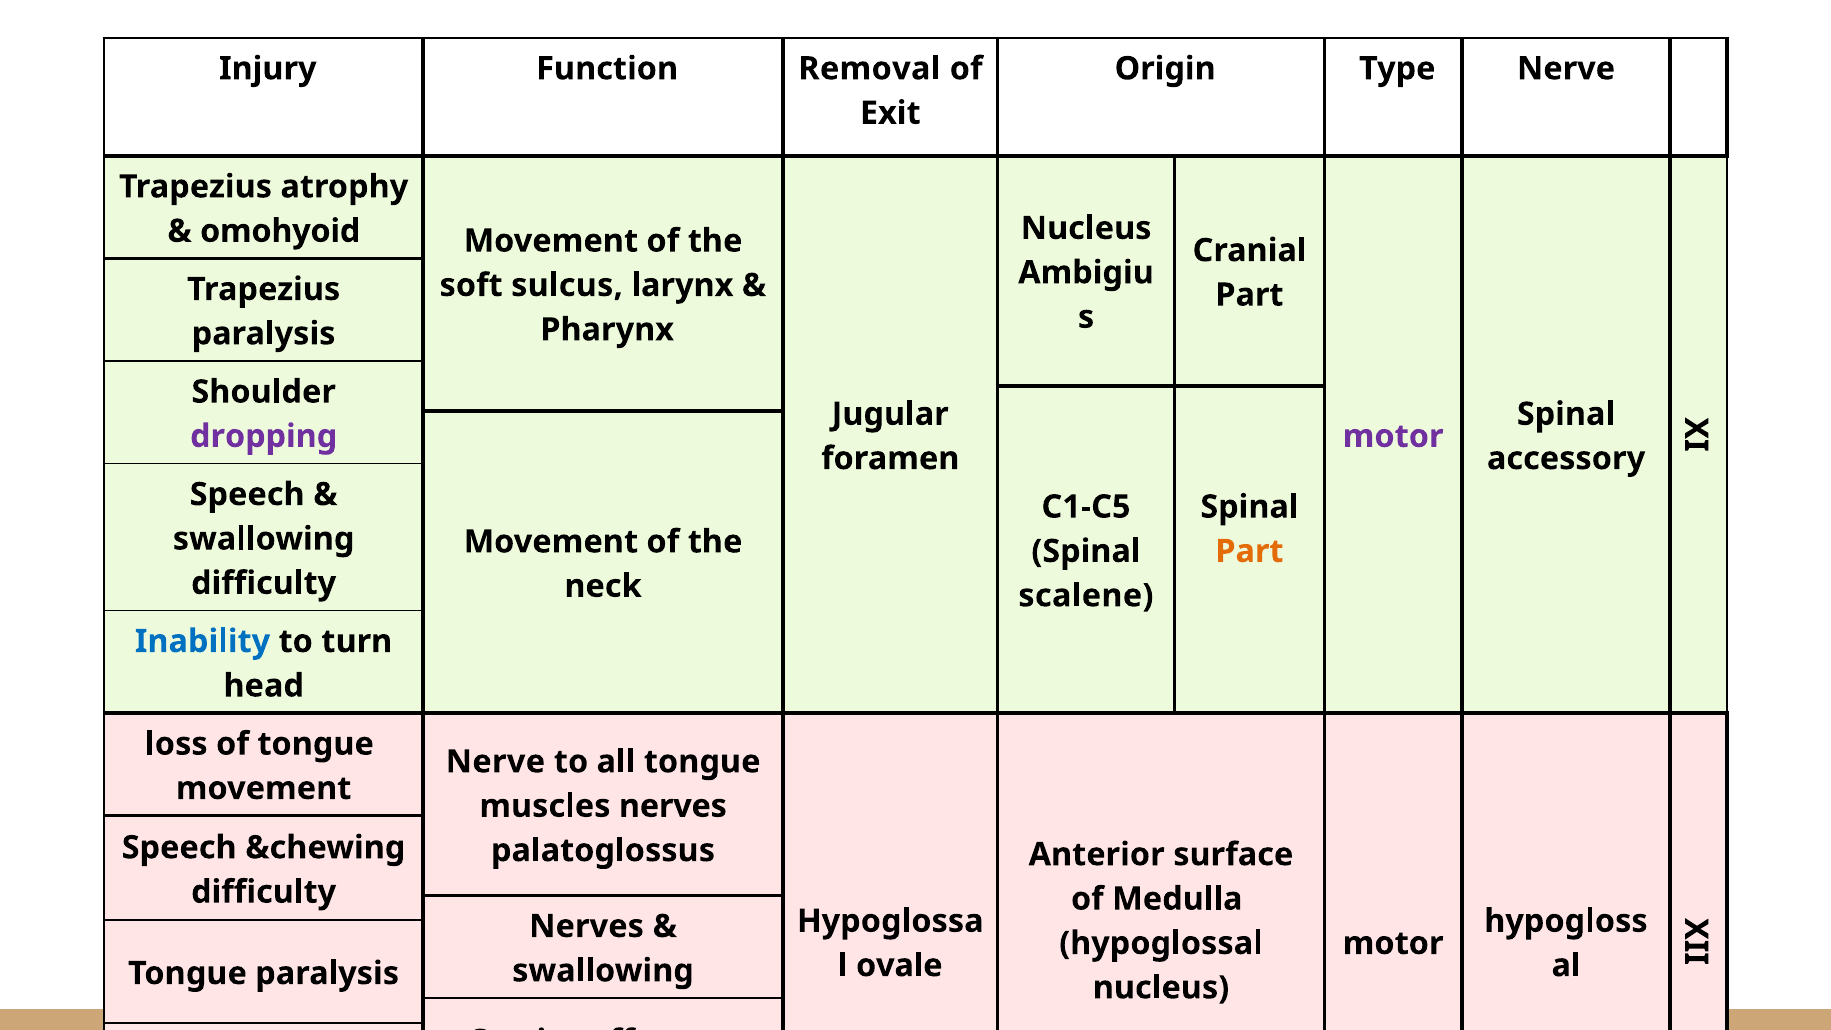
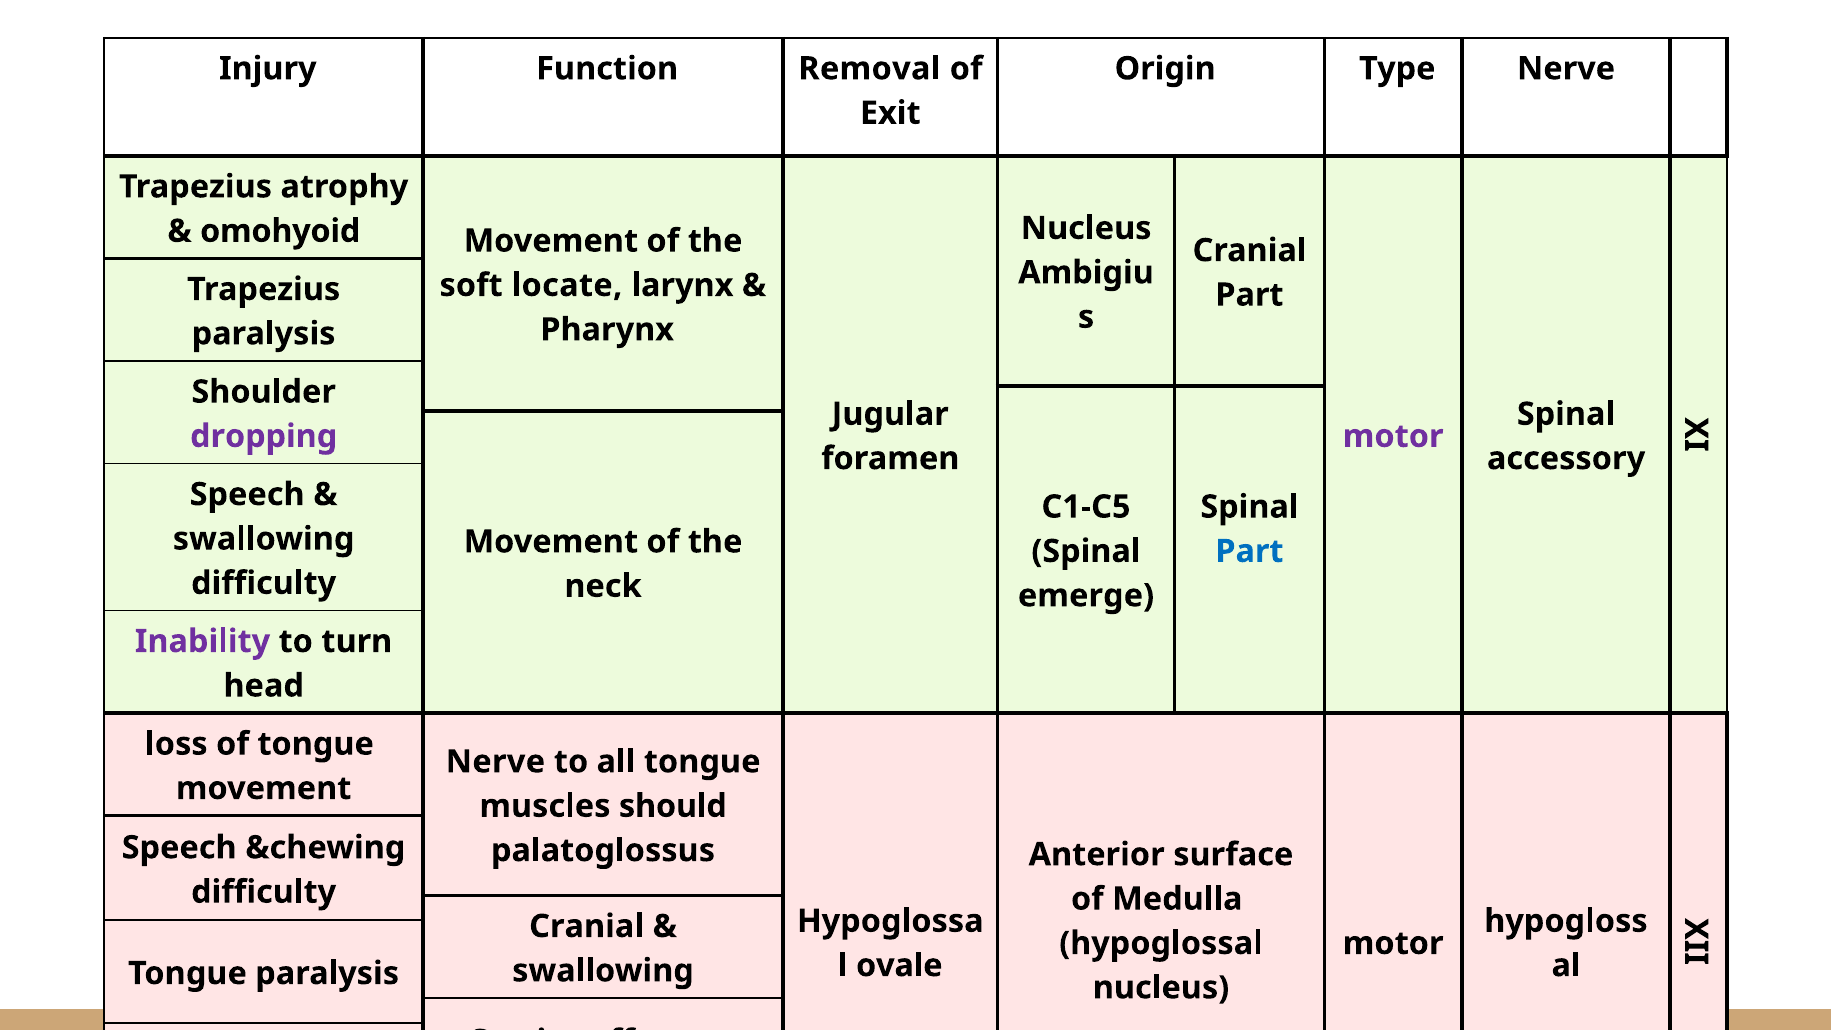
sulcus: sulcus -> locate (567, 285)
Part colour: orange -> blue (1249, 551)
scalene: scalene -> emerge (1086, 596)
Inability colour: blue -> purple (202, 641)
muscles nerves: nerves -> should (673, 806)
Nerves: Nerves -> Cranial (587, 926)
